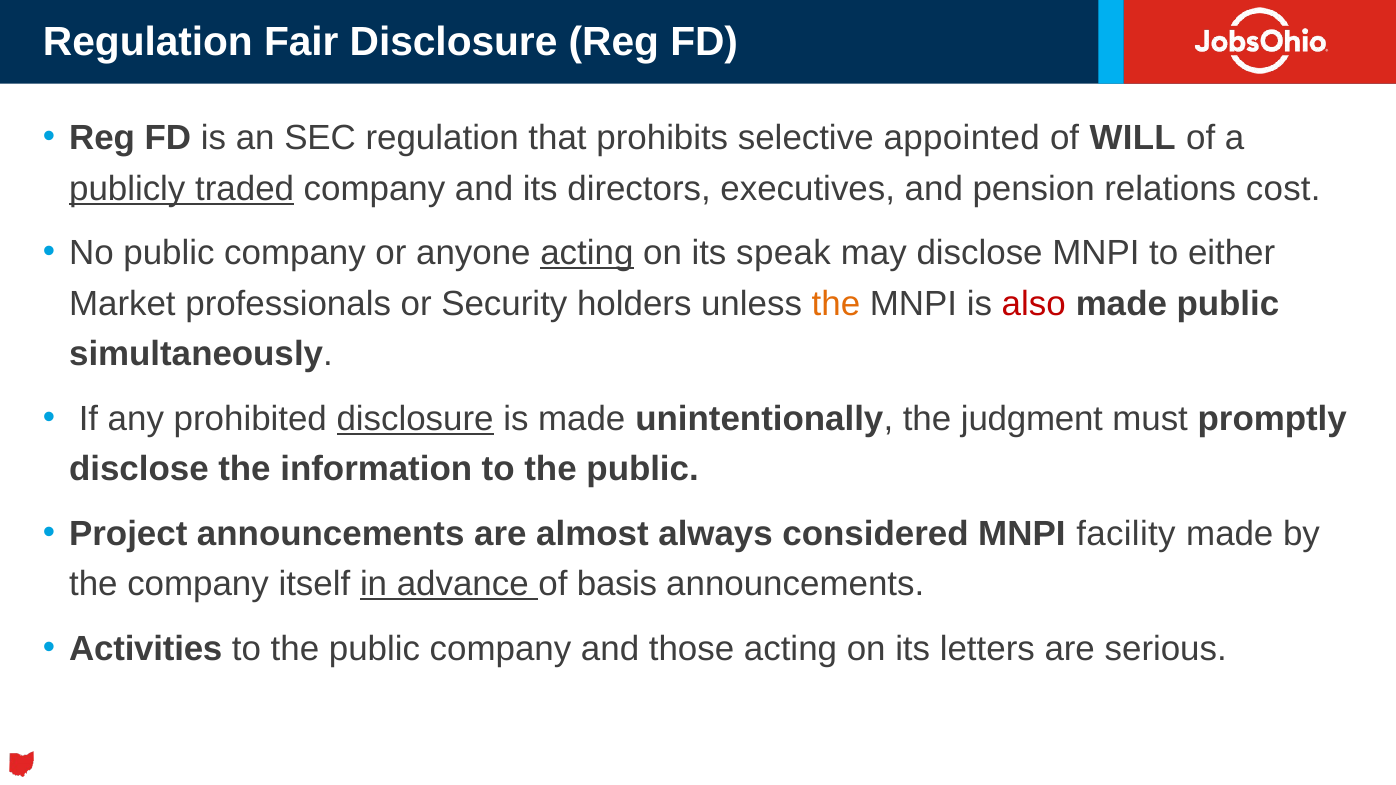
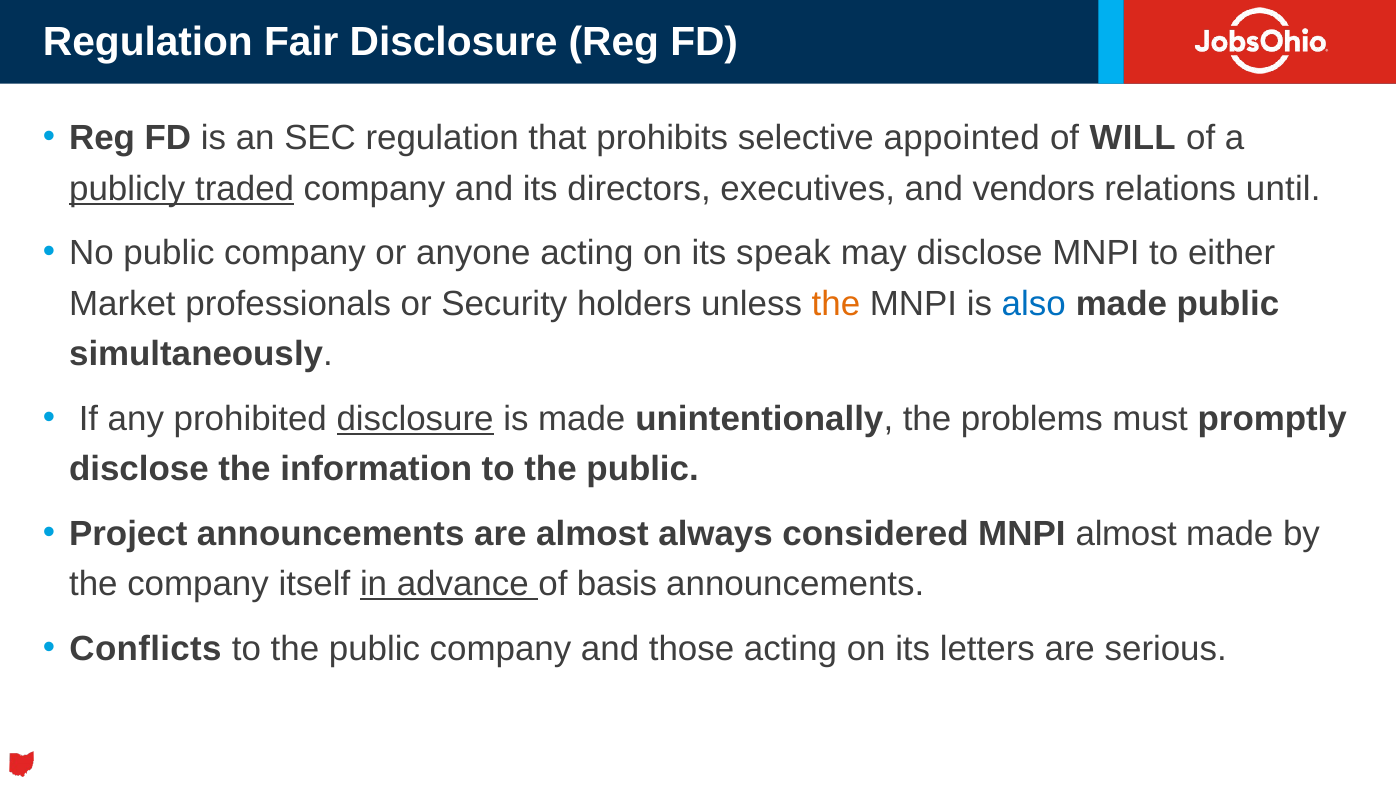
pension: pension -> vendors (1034, 189)
cost: cost -> until (1283, 189)
acting underline: present -> none (587, 253)
also colour: red -> blue (1034, 304)
judgment: judgment -> problems (1032, 419)
MNPI facility: facility -> almost (1126, 534)
Activities: Activities -> Conflicts (146, 649)
